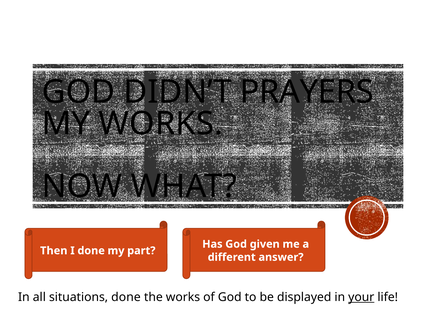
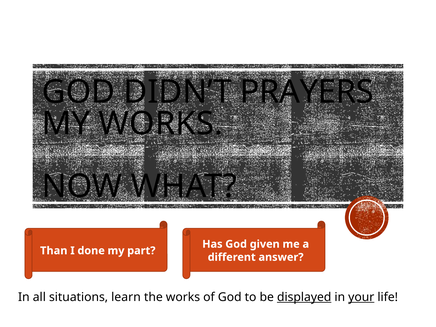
Then: Then -> Than (54, 251)
situations done: done -> learn (126, 297)
displayed underline: none -> present (304, 297)
